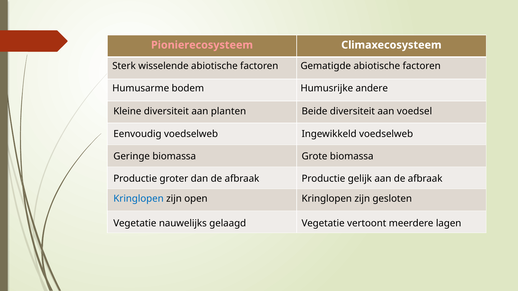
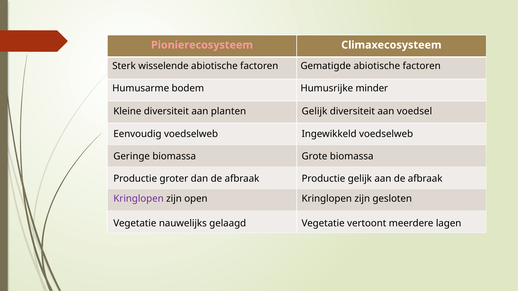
andere: andere -> minder (372, 88)
Beide: Beide -> Gelijk (314, 111)
Kringlopen colour: blue -> purple (139, 199)
